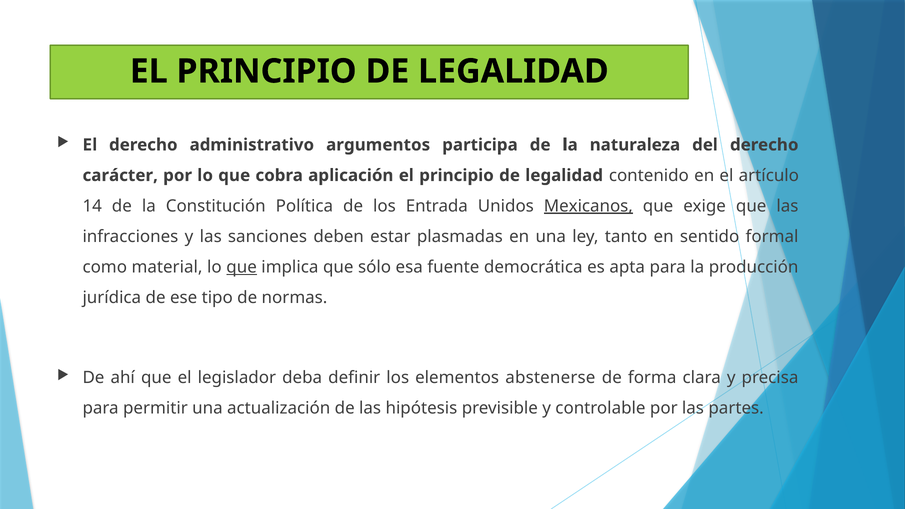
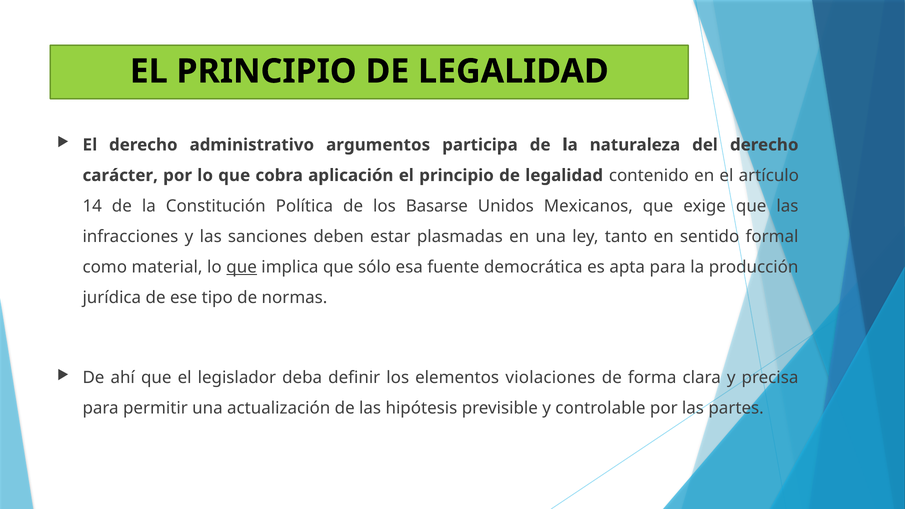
Entrada: Entrada -> Basarse (437, 206)
Mexicanos underline: present -> none (588, 206)
abstenerse: abstenerse -> violaciones (550, 378)
